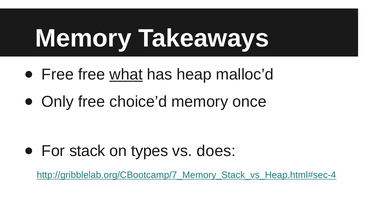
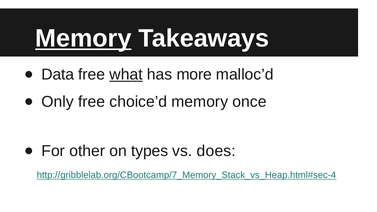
Memory underline: none -> present (83, 38)
Free: Free -> Data (58, 75)
heap: heap -> more (194, 75)
stack: stack -> other (87, 151)
